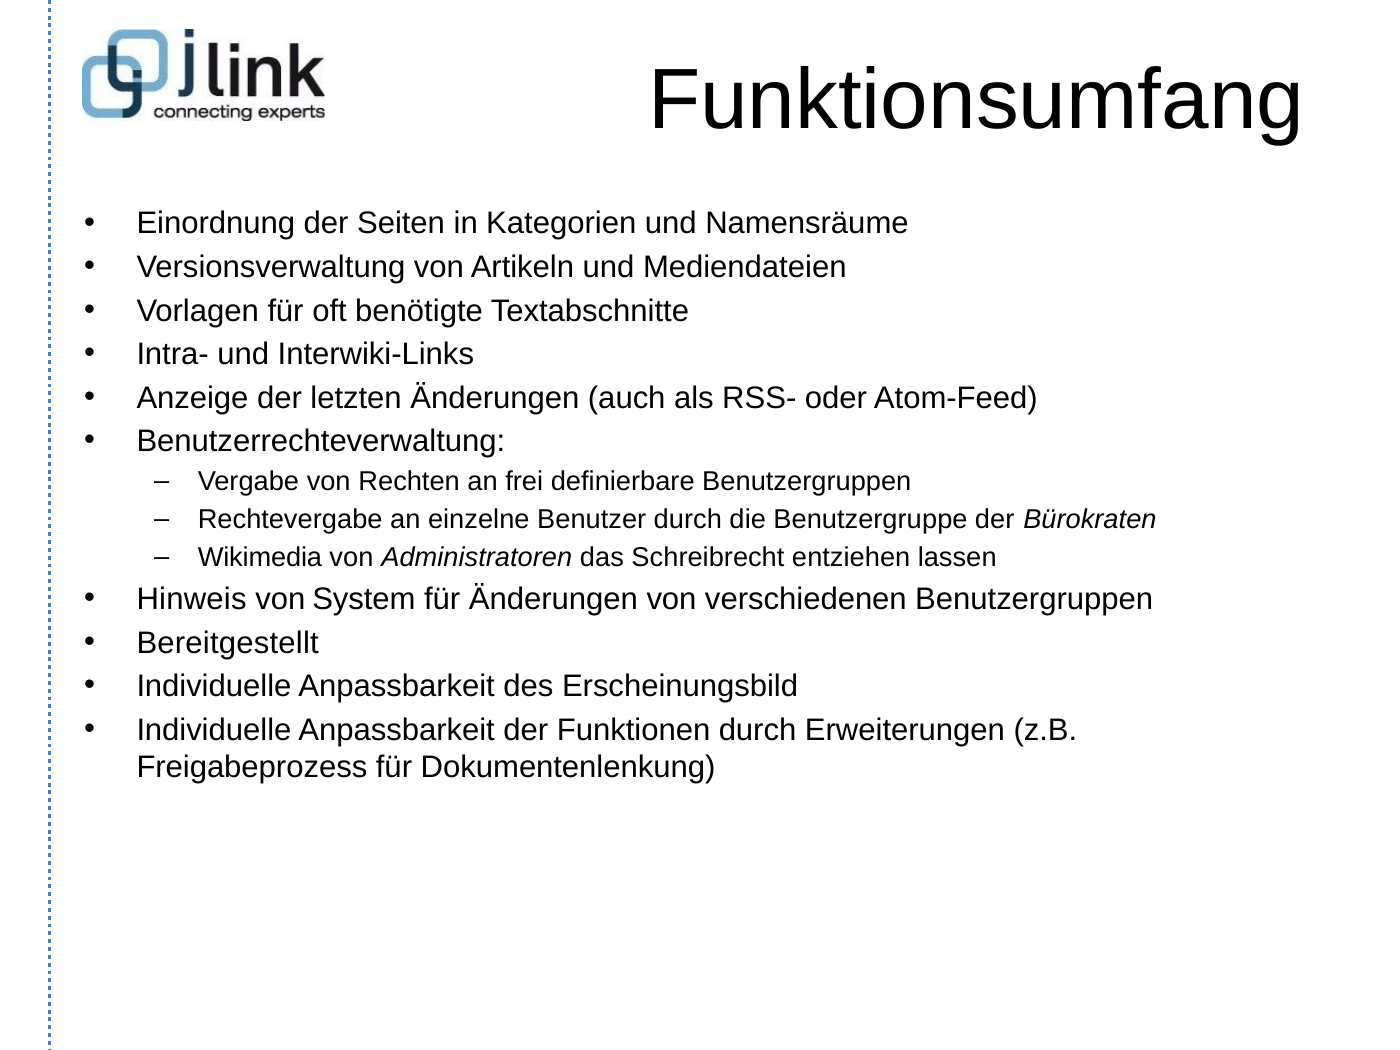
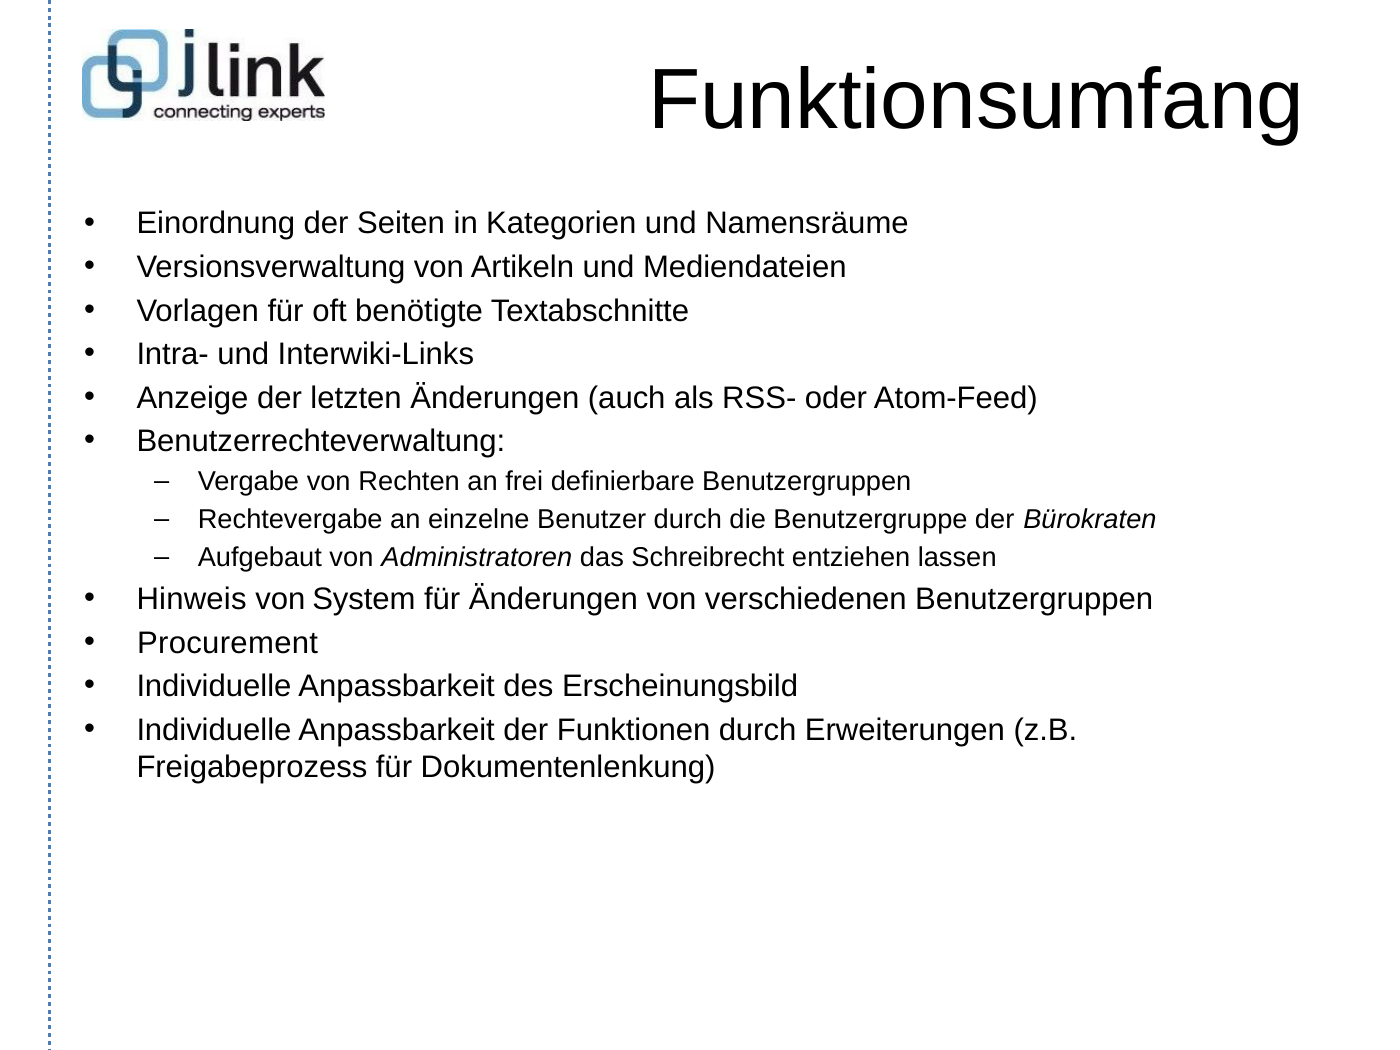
Wikimedia: Wikimedia -> Aufgebaut (260, 558)
Bereitgestellt: Bereitgestellt -> Procurement (228, 643)
